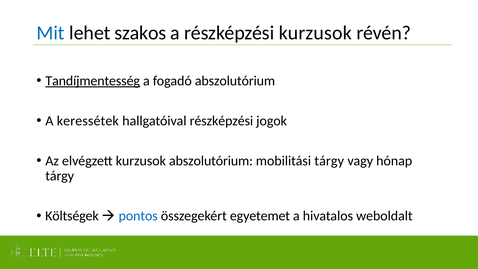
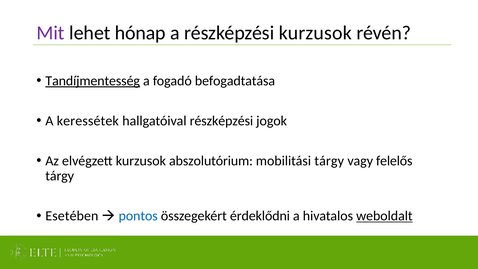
Mit colour: blue -> purple (51, 33)
szakos: szakos -> hónap (140, 33)
fogadó abszolutórium: abszolutórium -> befogadtatása (235, 81)
hónap: hónap -> felelős (394, 161)
Költségek: Költségek -> Esetében (72, 216)
egyetemet: egyetemet -> érdeklődni (260, 216)
weboldalt underline: none -> present (384, 216)
